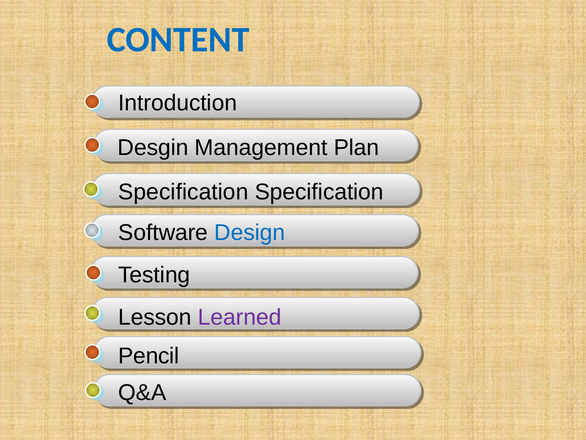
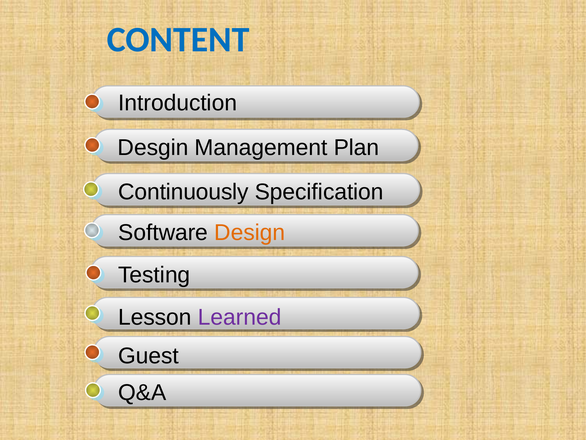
Specification: Specification -> Continuously (183, 192)
Design colour: blue -> orange (250, 232)
Pencil: Pencil -> Guest (149, 356)
